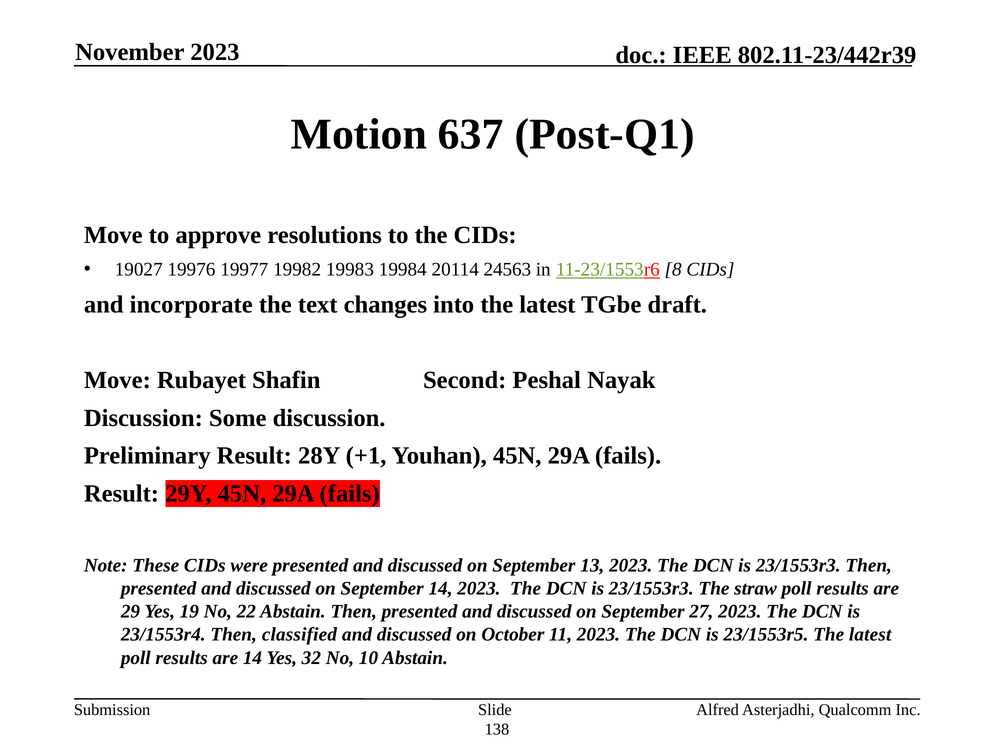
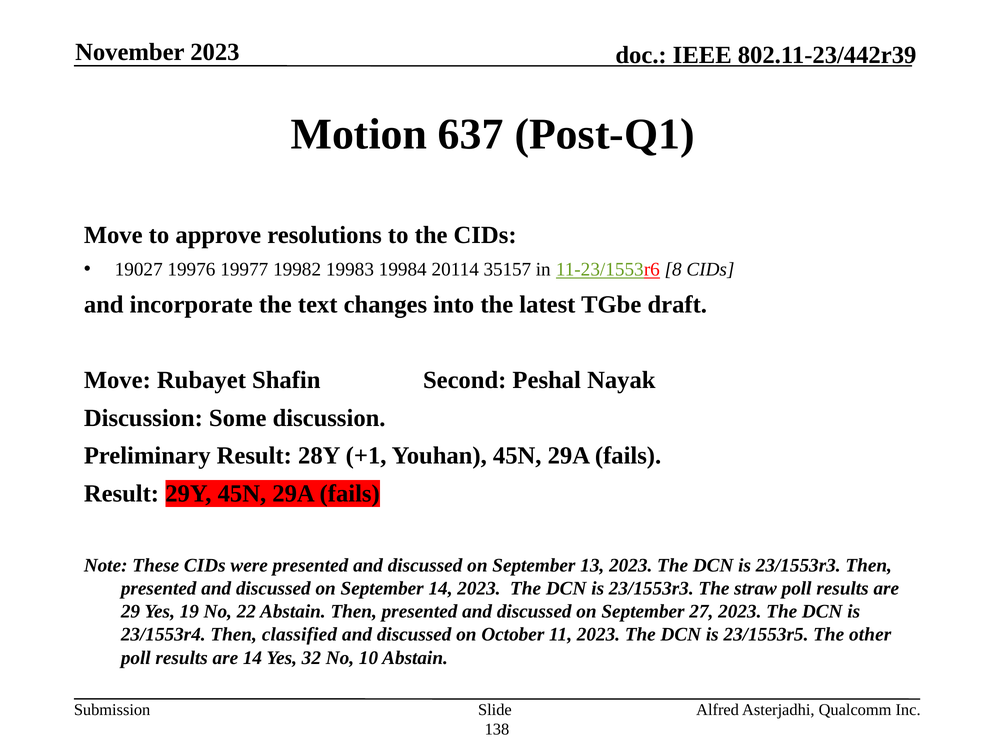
24563: 24563 -> 35157 (507, 269)
23/1553r5 The latest: latest -> other (870, 634)
